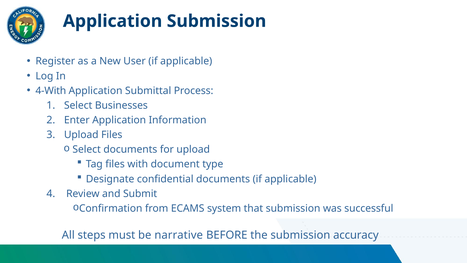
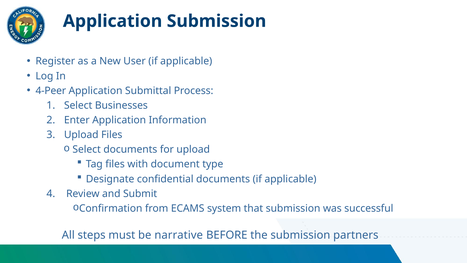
4-With: 4-With -> 4-Peer (51, 91)
accuracy: accuracy -> partners (356, 235)
